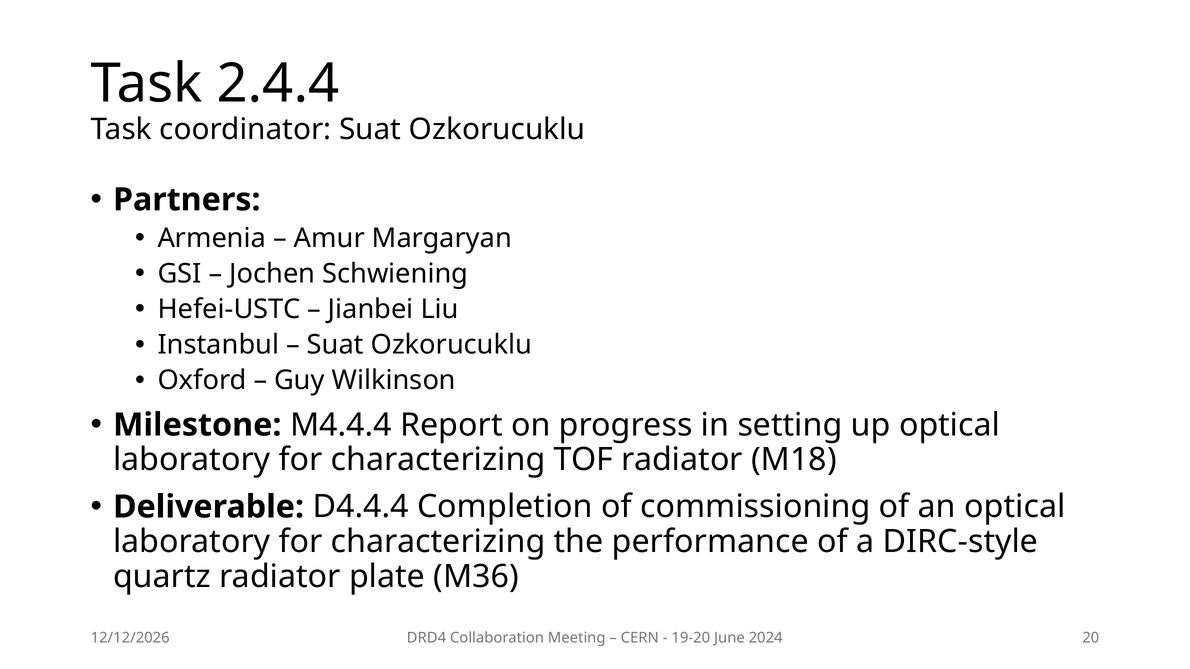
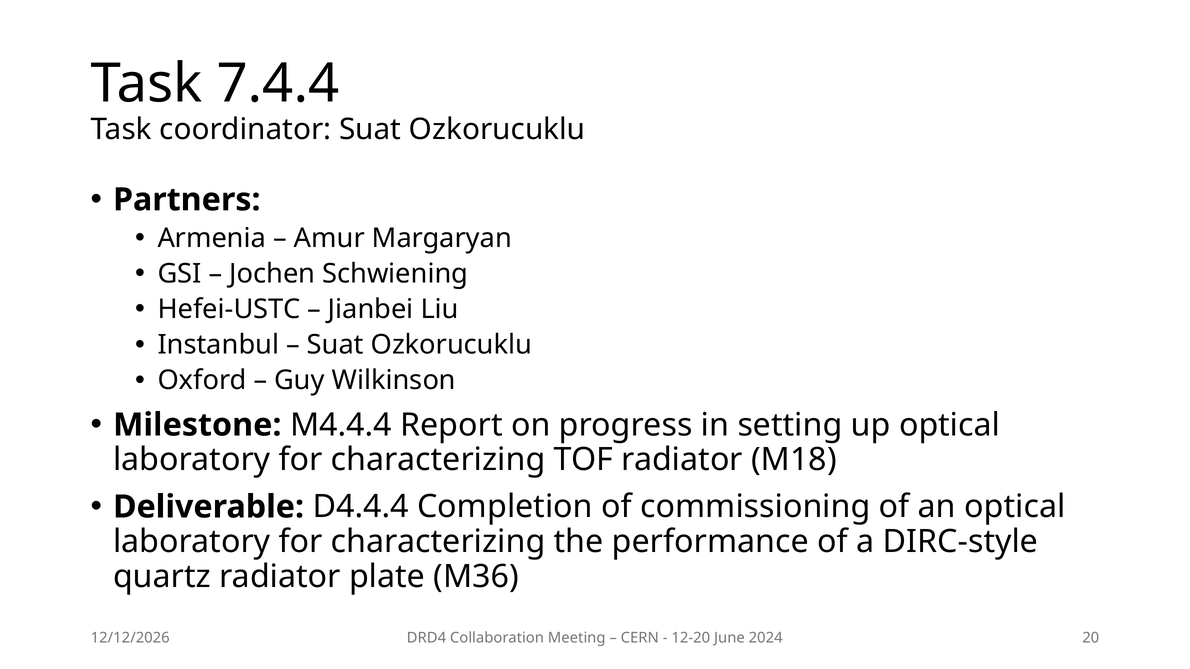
2.4.4: 2.4.4 -> 7.4.4 (278, 84)
19-20: 19-20 -> 12-20 (691, 638)
